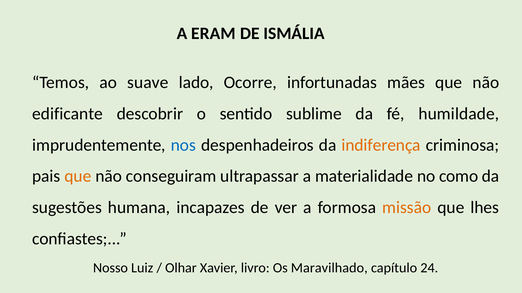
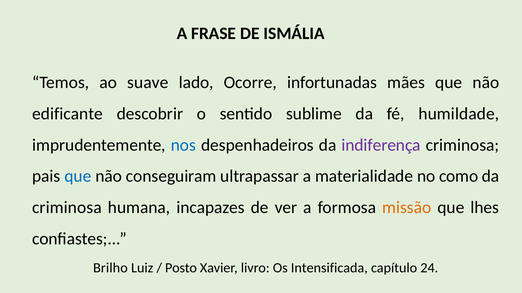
ERAM: ERAM -> FRASE (214, 33)
indiferença colour: orange -> purple (381, 145)
que colour: orange -> blue (78, 177)
sugestões: sugestões -> criminosa (67, 208)
Nosso: Nosso -> Brilho (110, 268)
Olhar: Olhar -> Posto (181, 268)
Maravilhado: Maravilhado -> Intensificada (329, 268)
